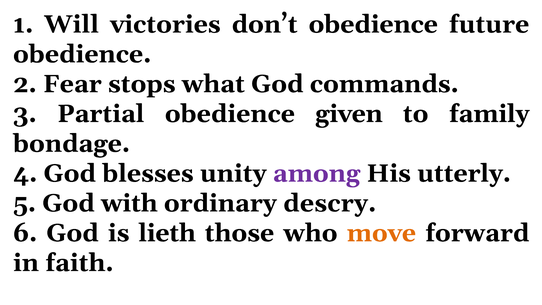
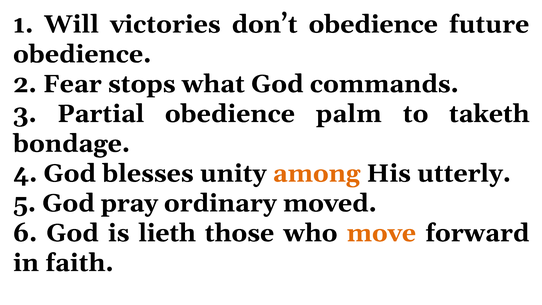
given: given -> palm (349, 114)
family: family -> taketh (489, 114)
among colour: purple -> orange (317, 173)
with: with -> pray (129, 203)
descry: descry -> moved (330, 203)
